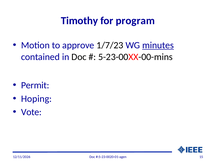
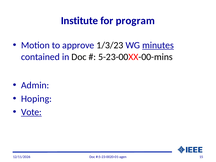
Timothy: Timothy -> Institute (79, 21)
1/7/23: 1/7/23 -> 1/3/23 (110, 45)
Permit: Permit -> Admin (35, 85)
Vote underline: none -> present (31, 112)
